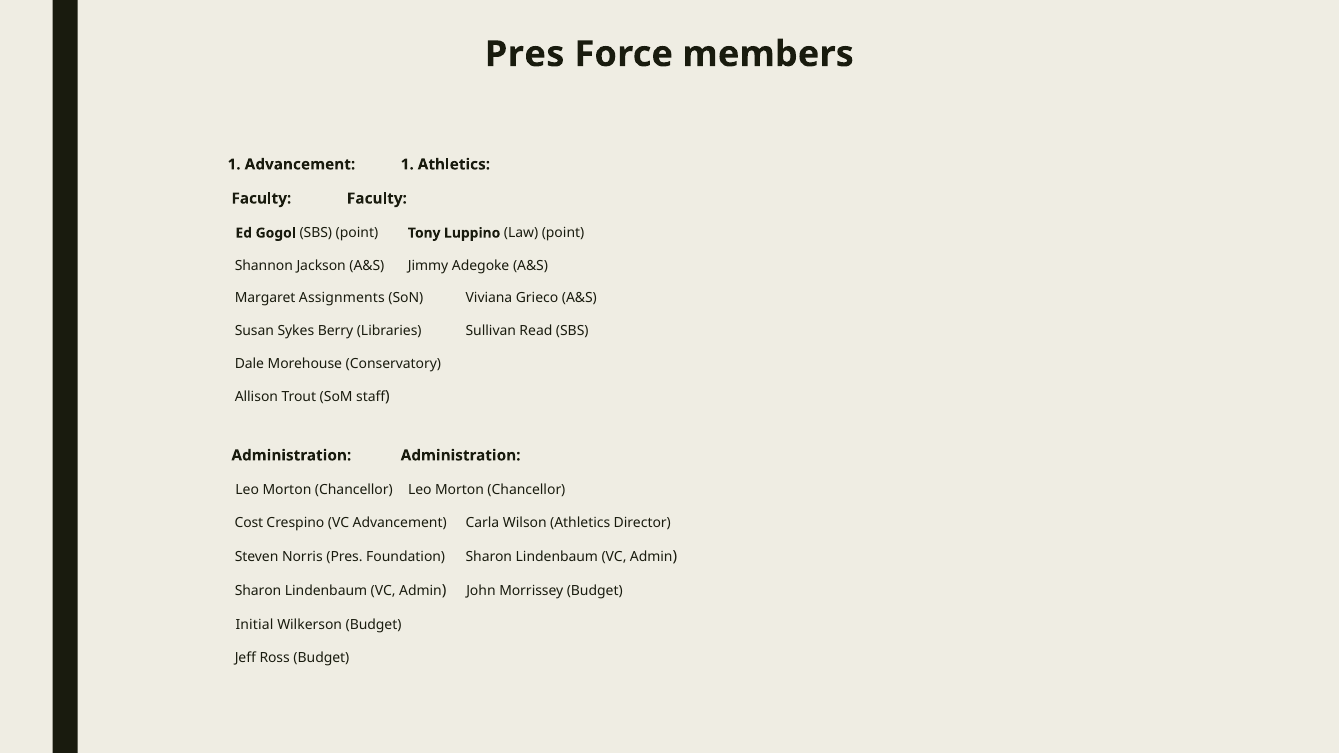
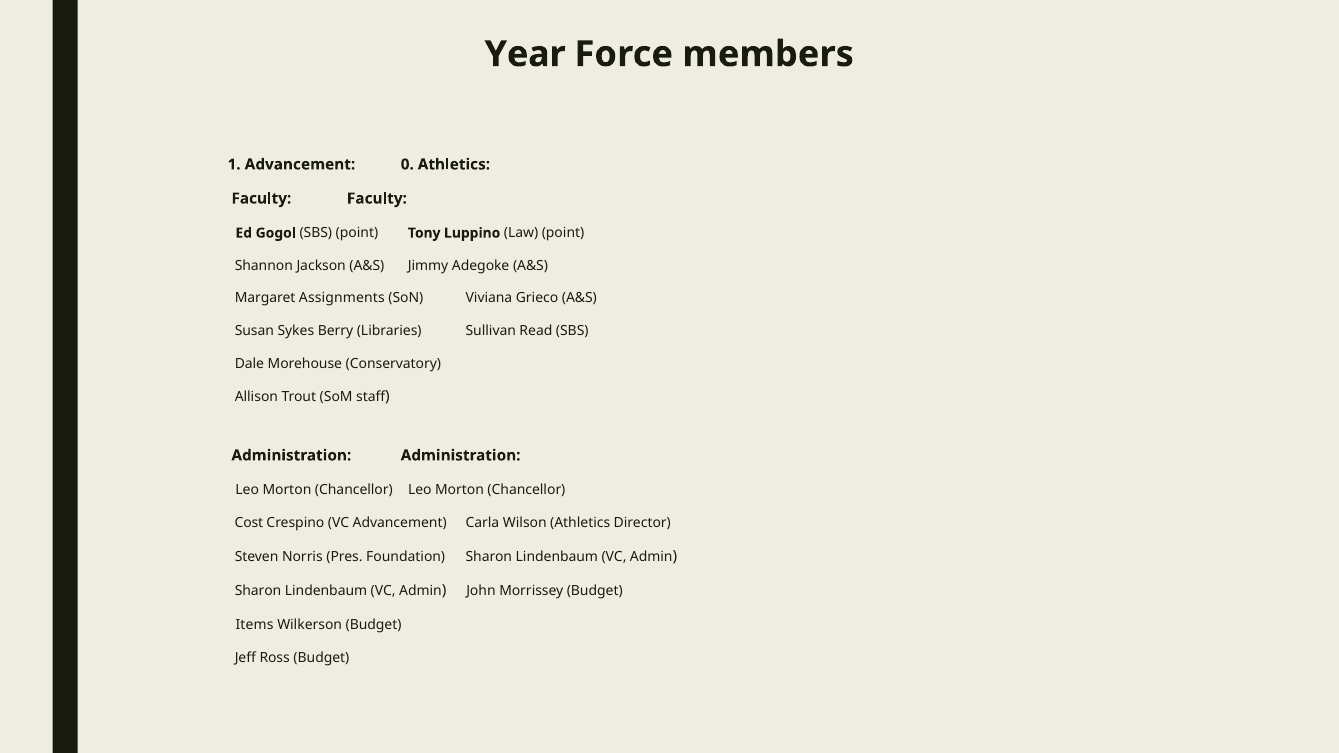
Pres: Pres -> Year (525, 54)
Advancement 1: 1 -> 0 (407, 164)
Initial: Initial -> Items (255, 625)
